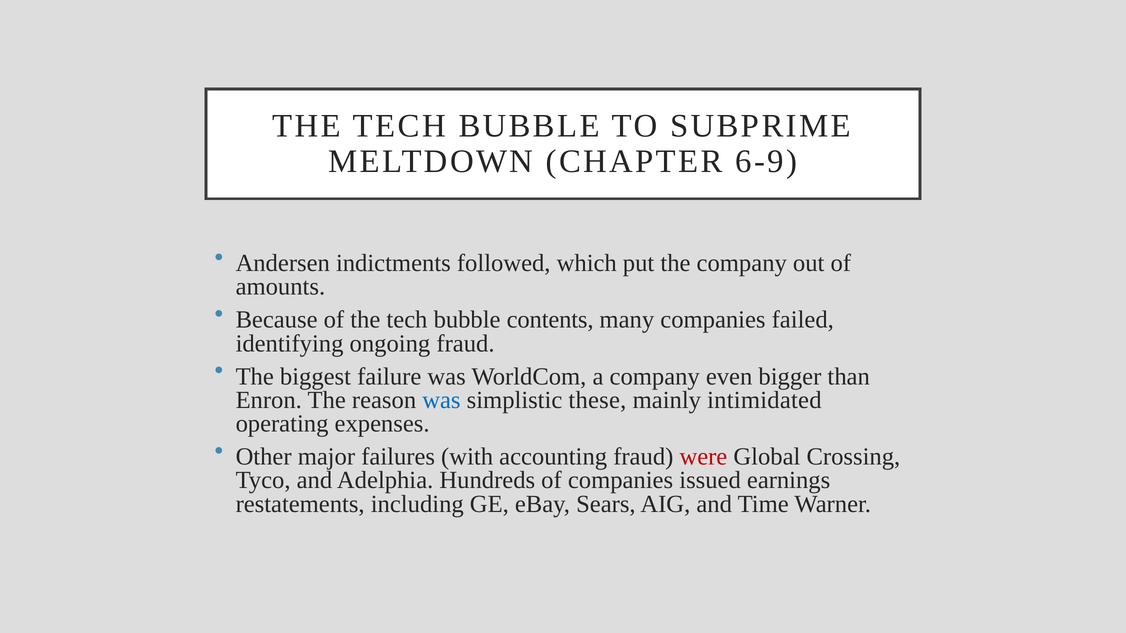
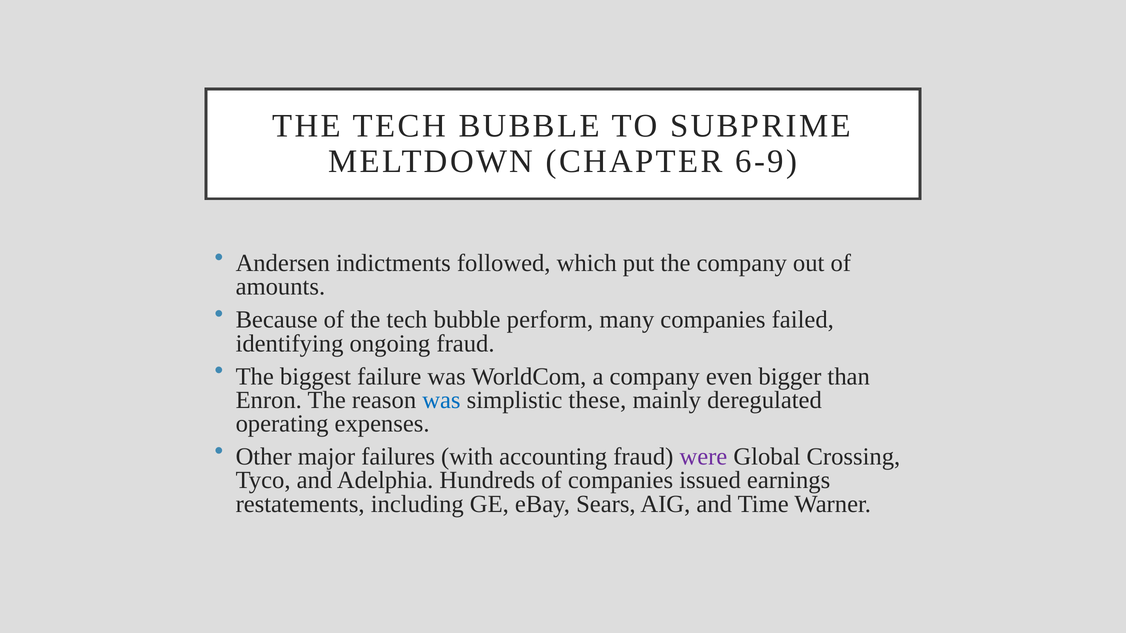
contents: contents -> perform (550, 320)
intimidated: intimidated -> deregulated (765, 400)
were colour: red -> purple (703, 457)
